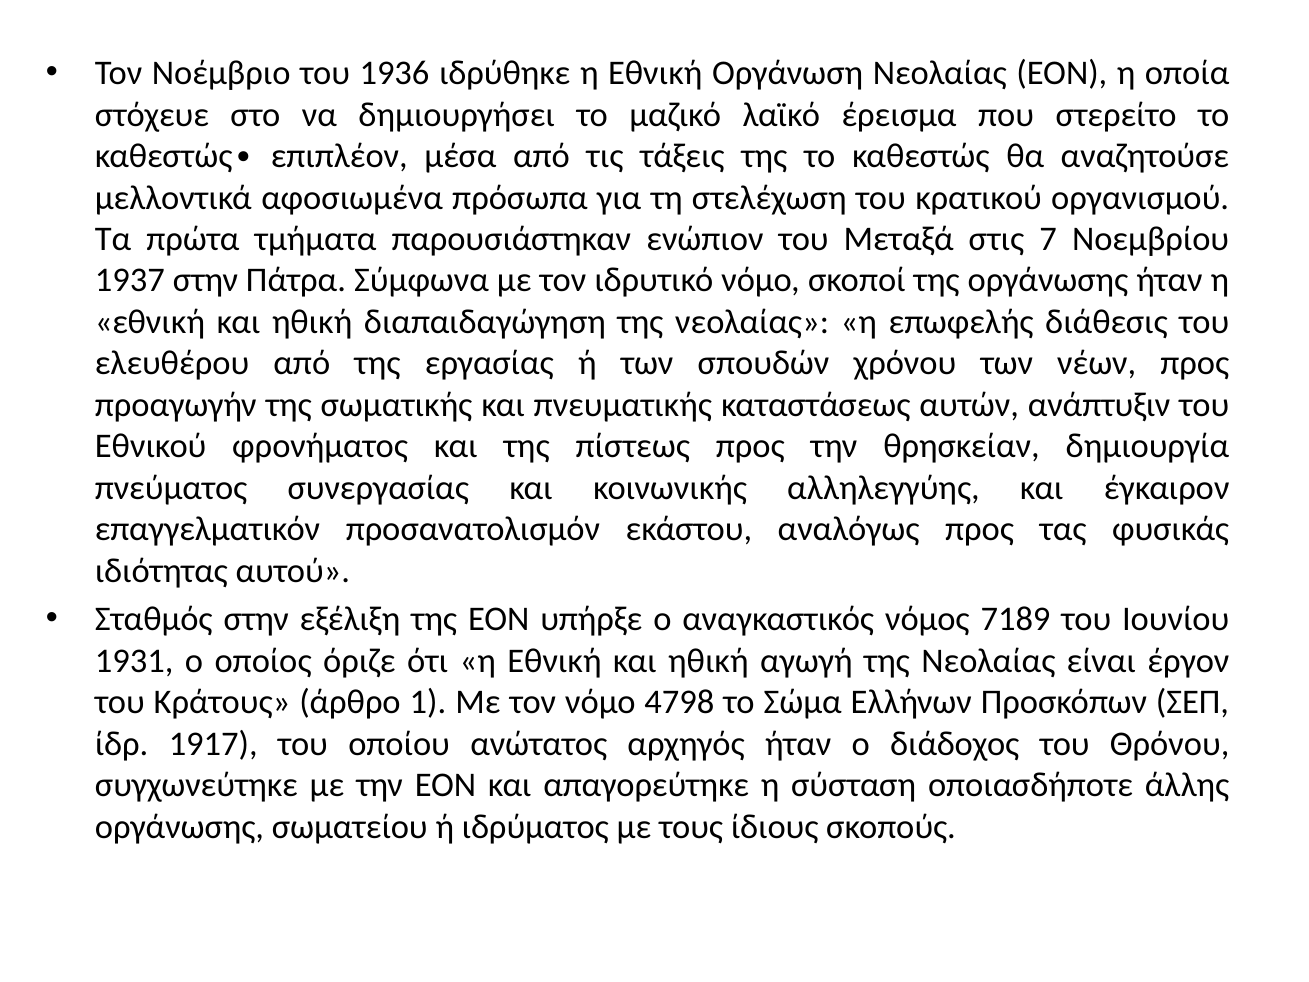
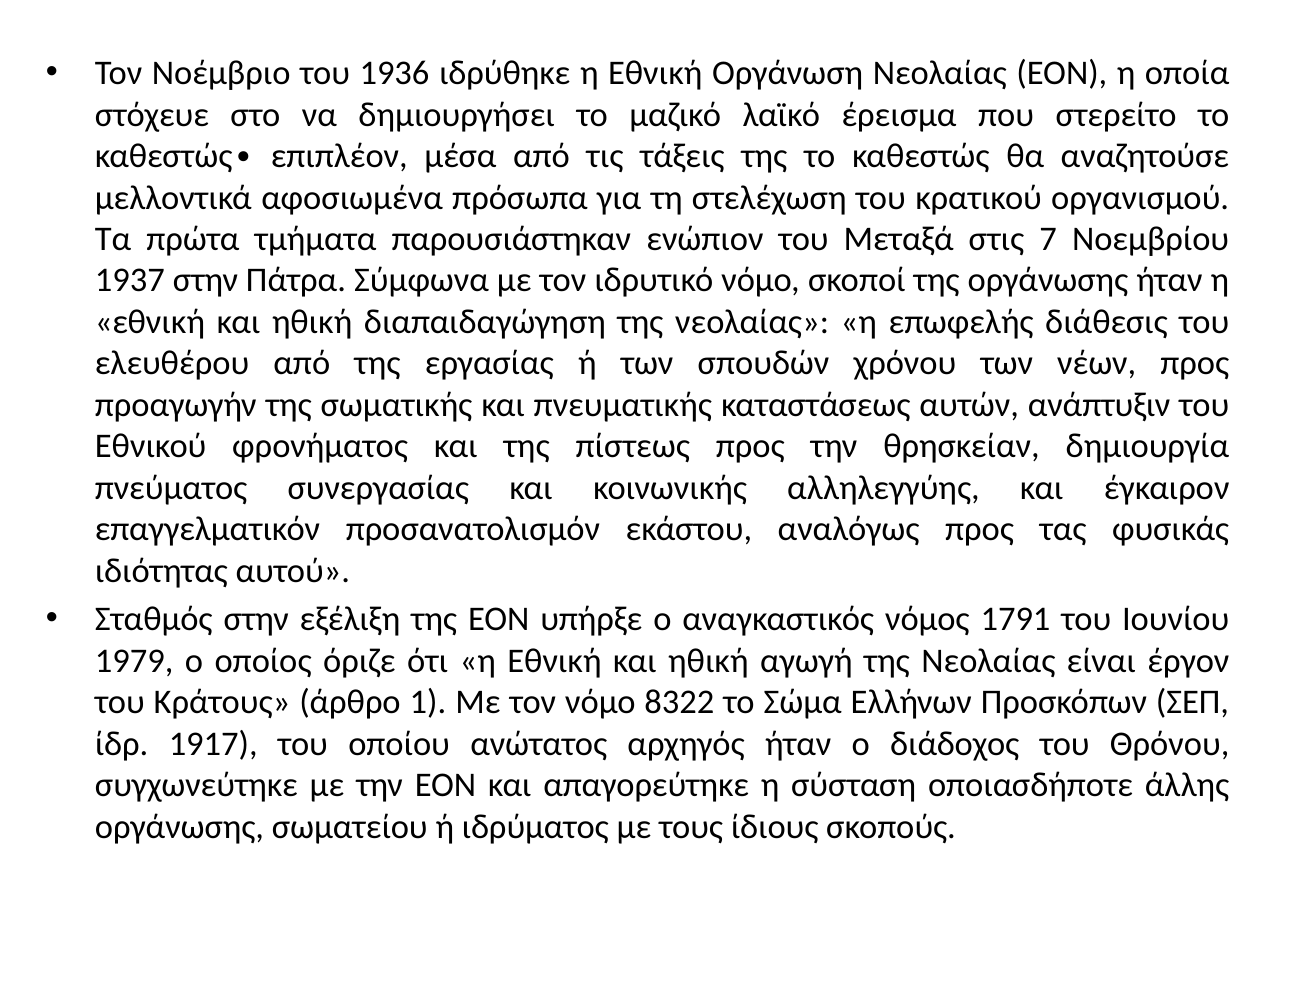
7189: 7189 -> 1791 (1016, 619)
1931: 1931 -> 1979 (134, 661)
4798: 4798 -> 8322 (679, 702)
